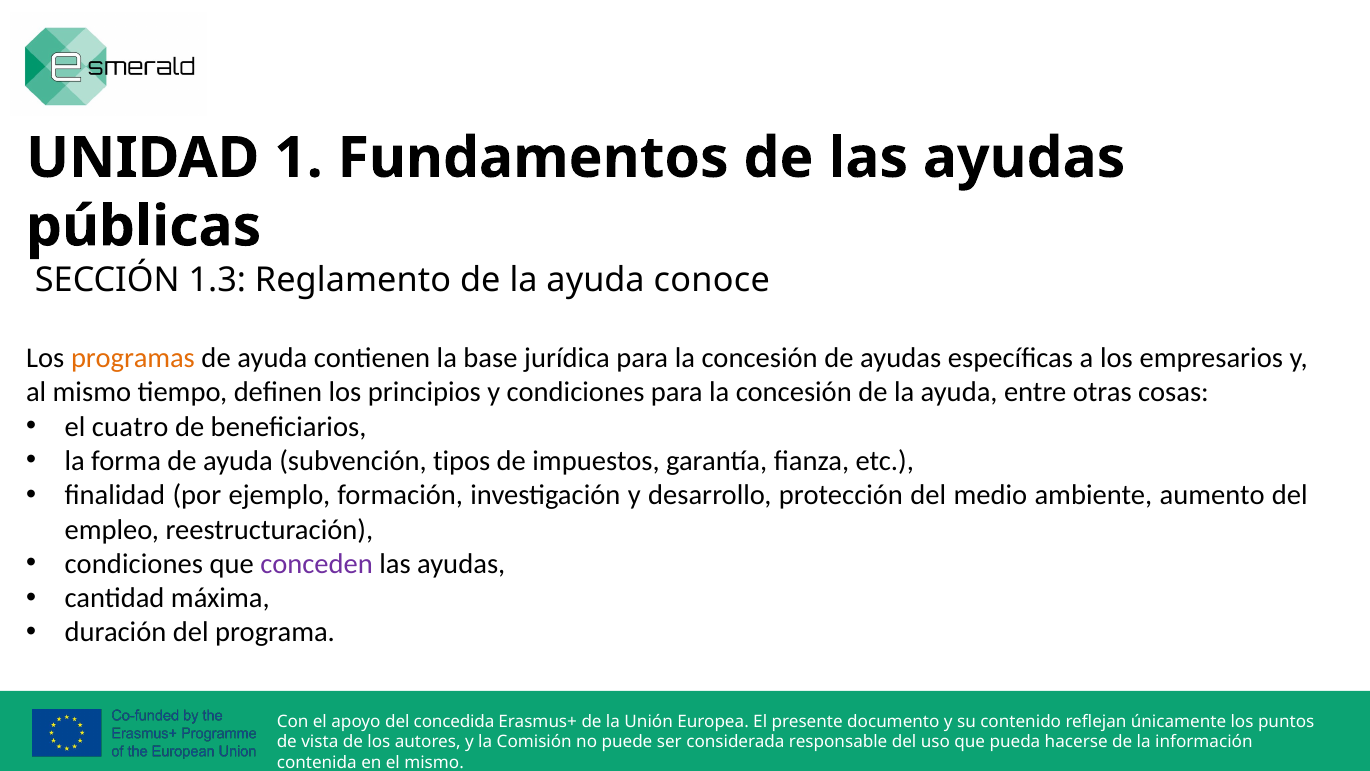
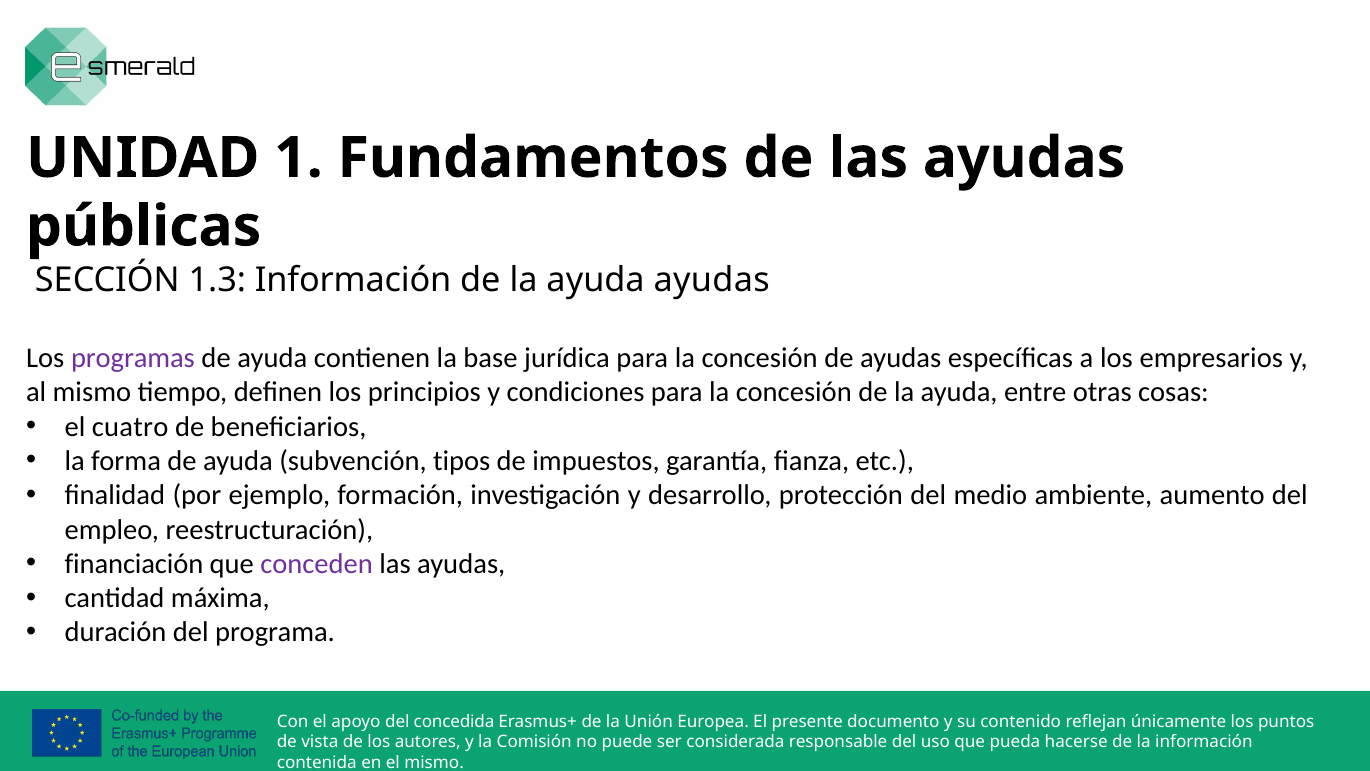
1.3 Reglamento: Reglamento -> Información (353, 280)
ayuda conoce: conoce -> ayudas (712, 280)
programas colour: orange -> purple (133, 358)
condiciones: condiciones -> financiación (134, 564)
